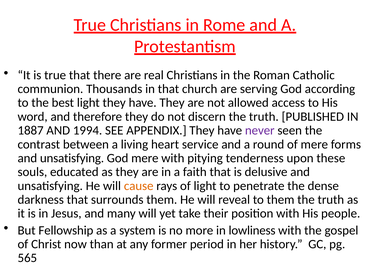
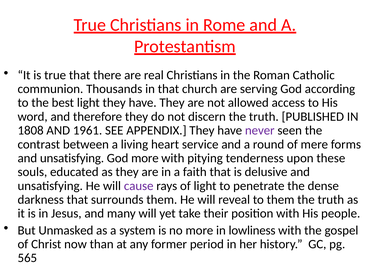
1887: 1887 -> 1808 (31, 131)
1994: 1994 -> 1961 (88, 131)
God mere: mere -> more (145, 158)
cause colour: orange -> purple (139, 186)
Fellowship: Fellowship -> Unmasked (66, 231)
